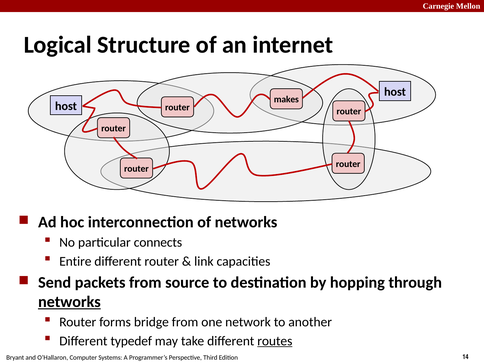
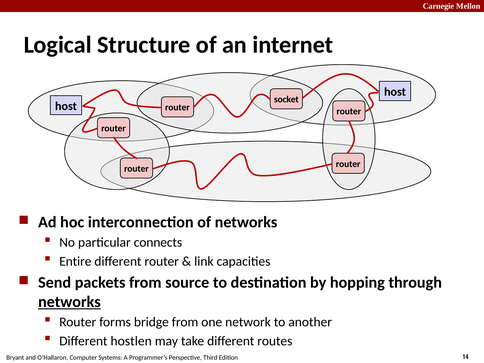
makes: makes -> socket (286, 99)
typedef: typedef -> hostlen (131, 341)
routes underline: present -> none (275, 341)
